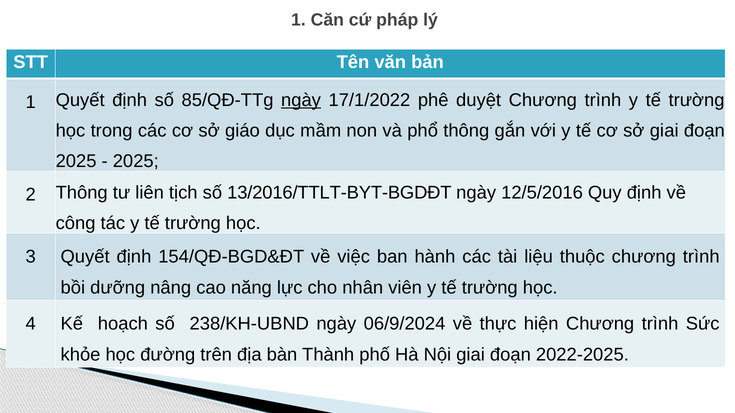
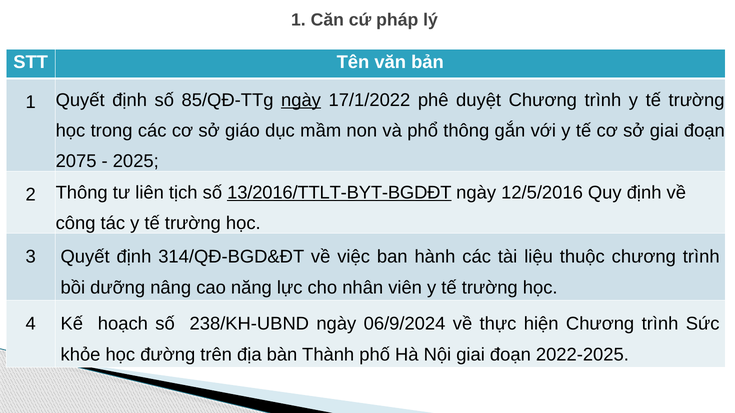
2025: 2025 -> 2075 (76, 162)
13/2016/TTLT-BYT-BGDĐT underline: none -> present (339, 193)
154/QĐ-BGD&ĐT: 154/QĐ-BGD&ĐT -> 314/QĐ-BGD&ĐT (231, 257)
